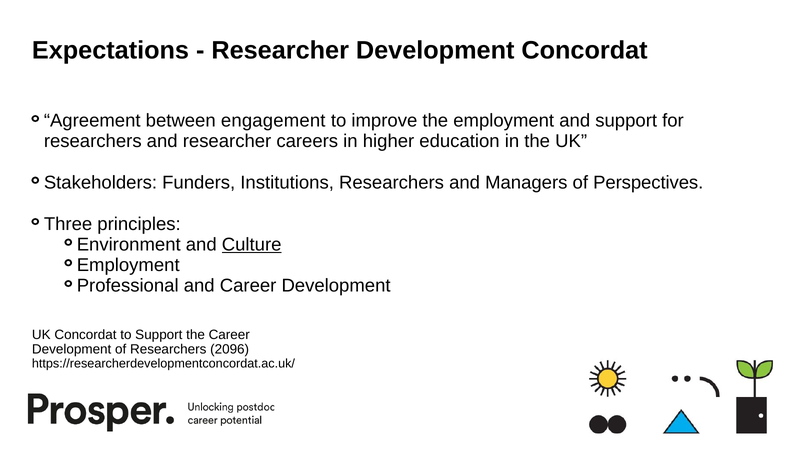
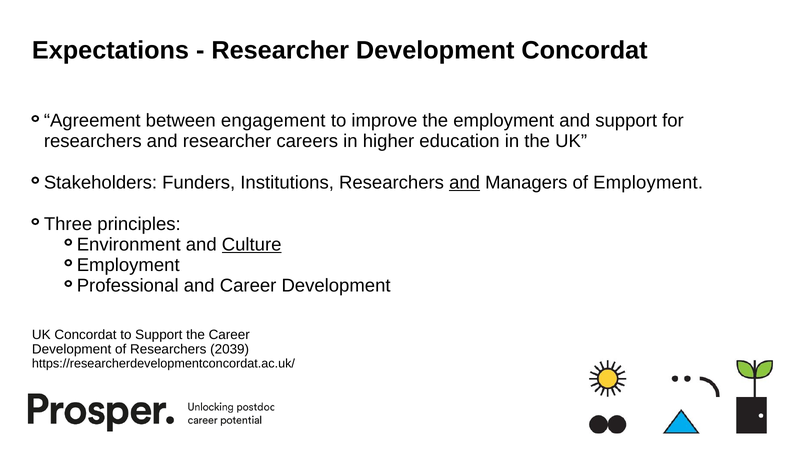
and underline: none -> present (465, 183)
of Perspectives: Perspectives -> Employment (648, 183)
2096: 2096 -> 2039 (230, 350)
